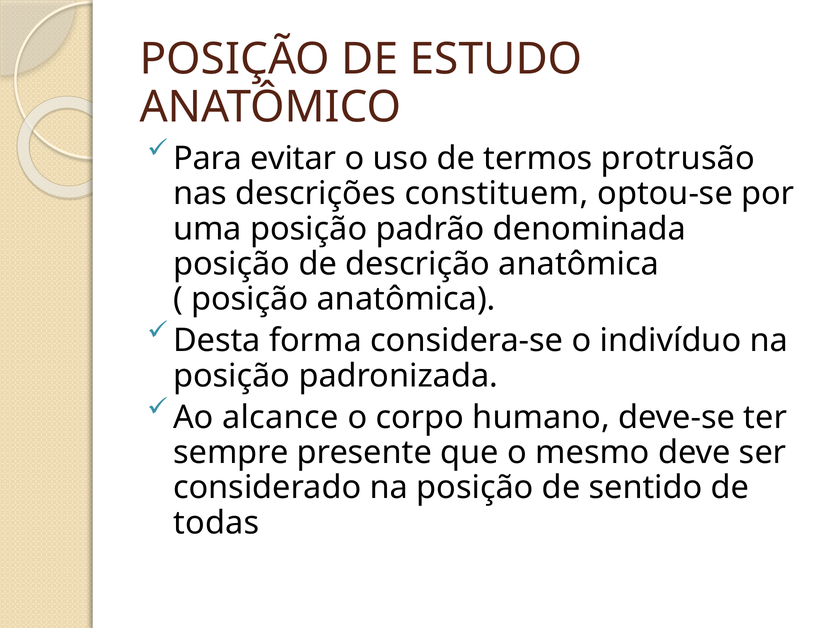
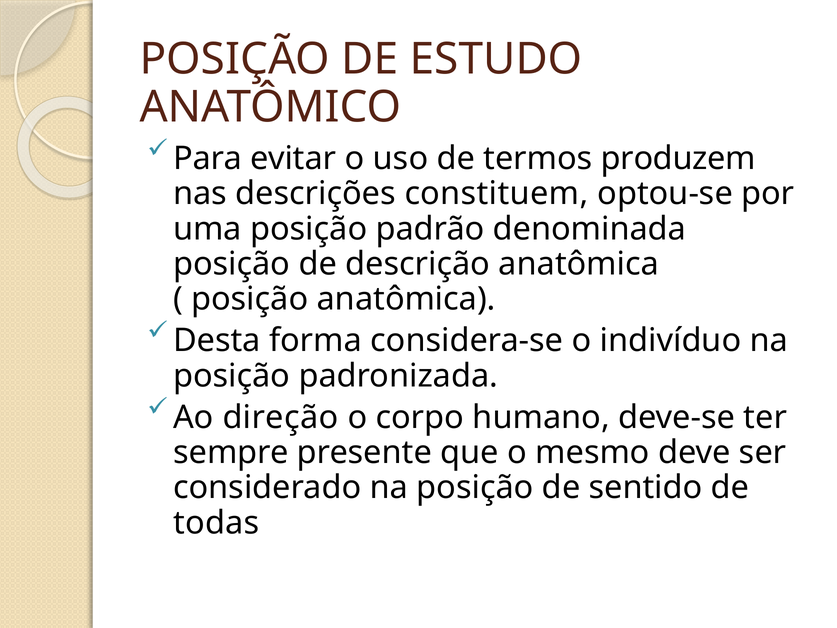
protrusão: protrusão -> produzem (678, 158)
alcance: alcance -> direção (280, 417)
